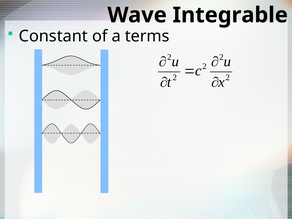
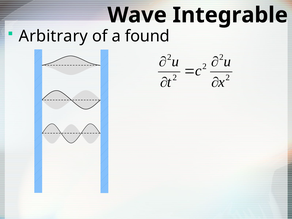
Constant: Constant -> Arbitrary (53, 36)
terms: terms -> found (147, 36)
